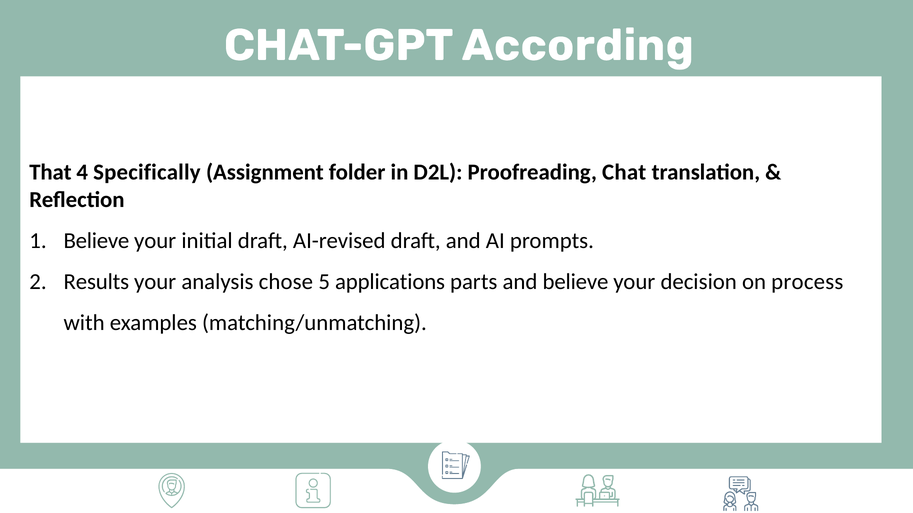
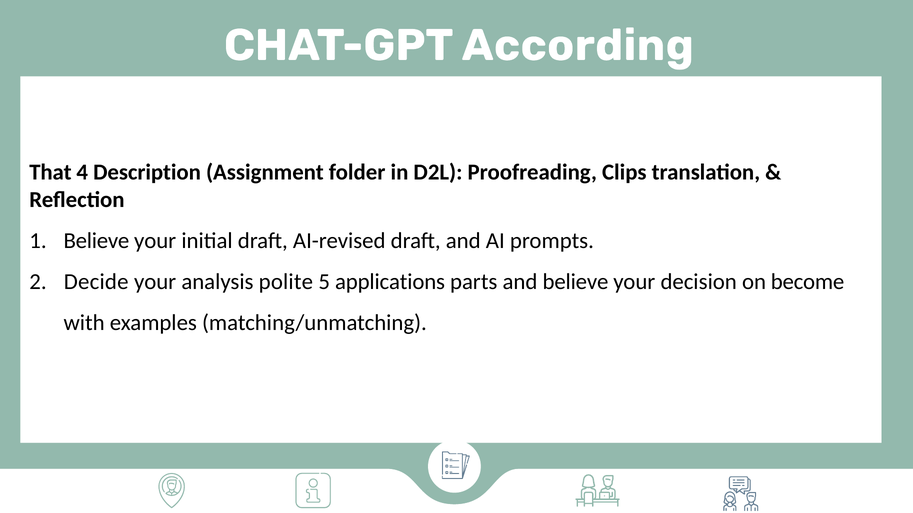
Specifically: Specifically -> Description (147, 172)
Chat: Chat -> Clips (624, 172)
Results: Results -> Decide (96, 282)
chose: chose -> polite (286, 282)
process: process -> become (808, 282)
